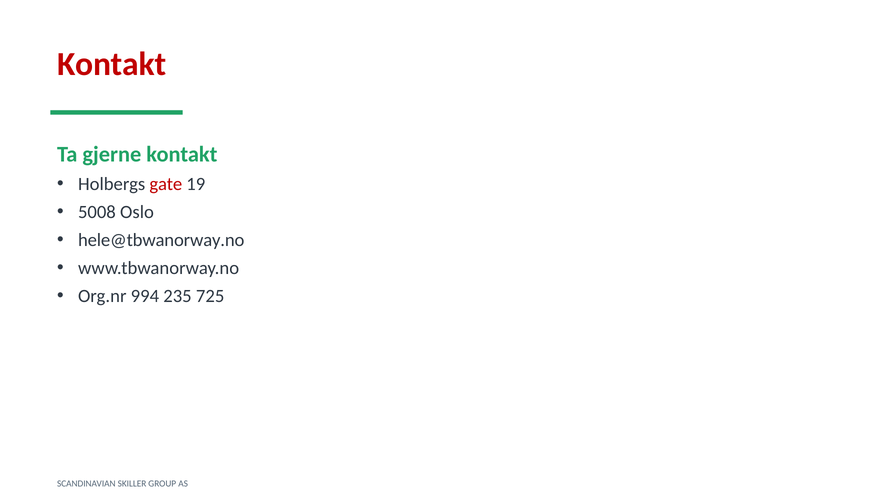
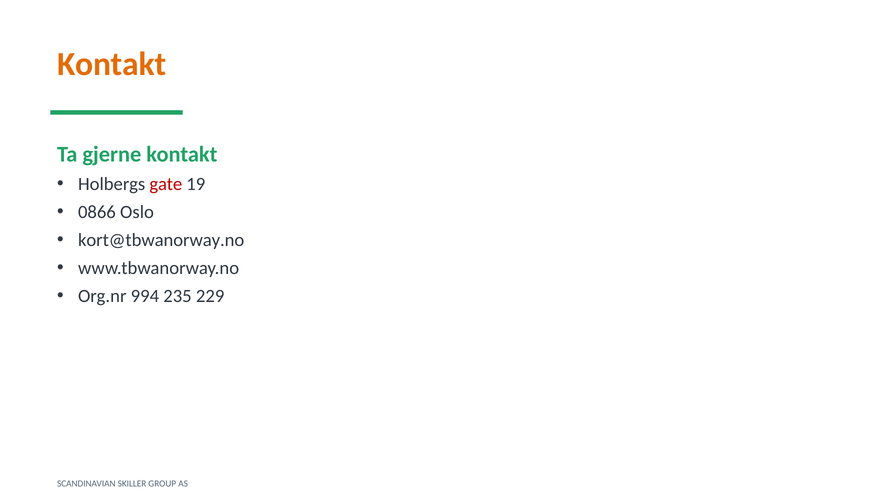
Kontakt colour: red -> orange (112, 64)
5008: 5008 -> 0866 (97, 212)
hele@tbwanorway.no: hele@tbwanorway.no -> kort@tbwanorway.no (161, 240)
725: 725 -> 229 (210, 296)
